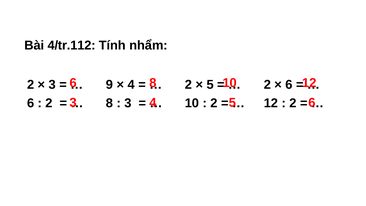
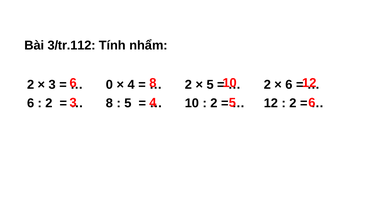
4/tr.112: 4/tr.112 -> 3/tr.112 (72, 45)
9: 9 -> 0 (110, 84)
3: 3 -> 5 (128, 103)
